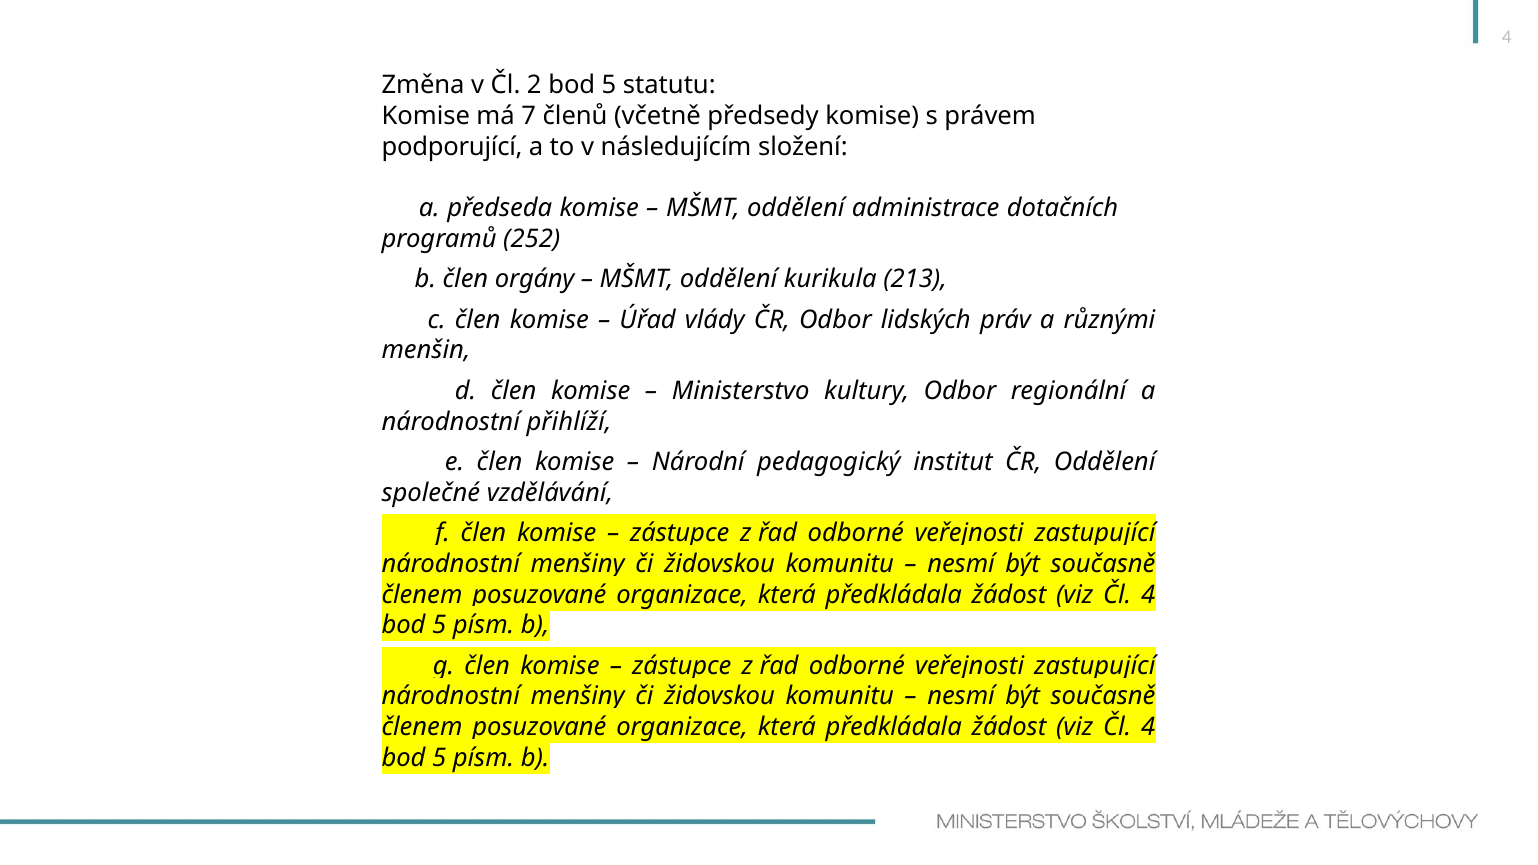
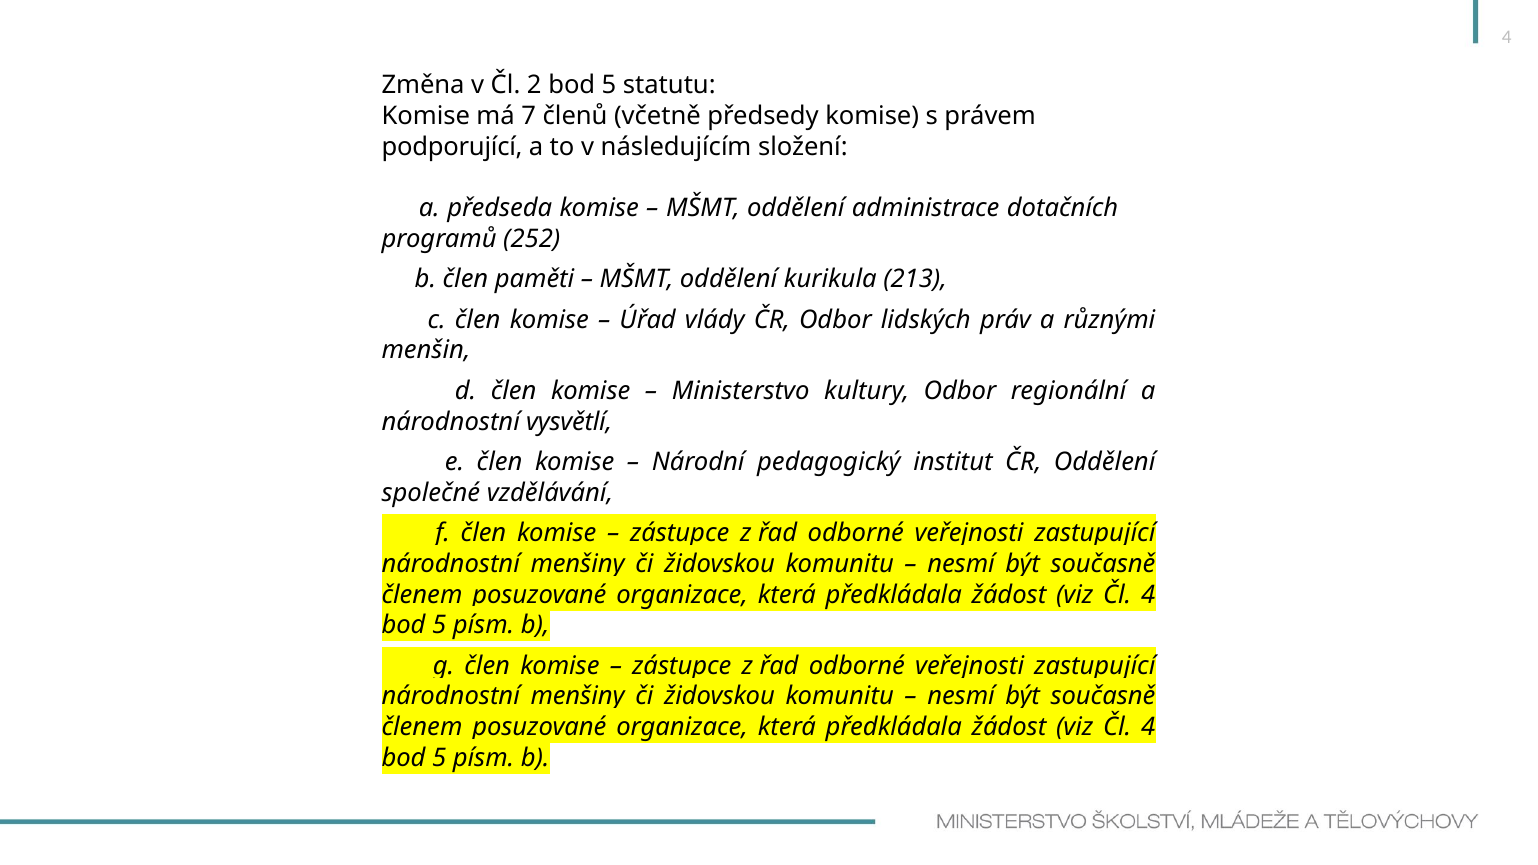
orgány: orgány -> paměti (535, 279)
přihlíží: přihlíží -> vysvětlí (569, 422)
